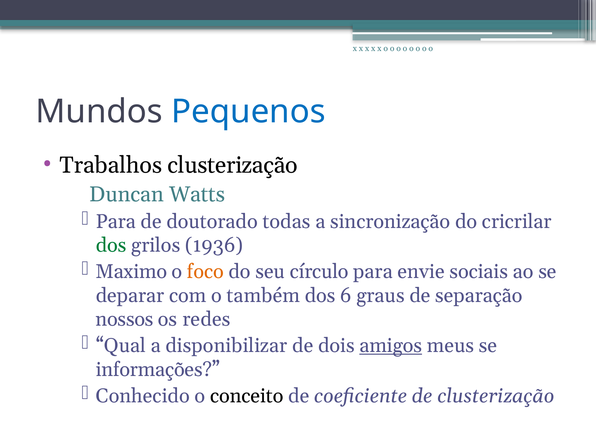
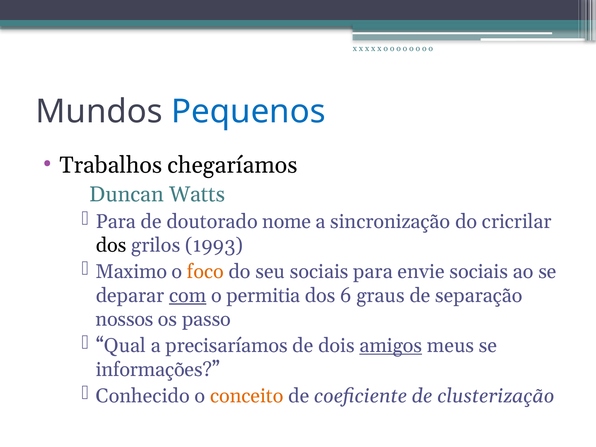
Trabalhos clusterização: clusterização -> chegaríamos (233, 165)
todas: todas -> nome (287, 221)
dos colour: green -> black (111, 245)
1936: 1936 -> 1993 (214, 245)
seu círculo: círculo -> sociais (319, 272)
com underline: none -> present (188, 295)
também: também -> permitia (263, 295)
redes: redes -> passo (207, 319)
disponibilizar: disponibilizar -> precisaríamos (227, 346)
conceito colour: black -> orange (247, 396)
